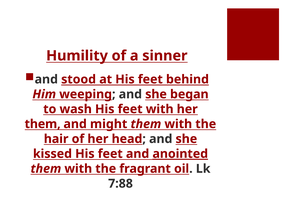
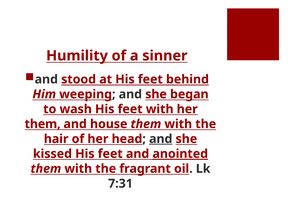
might: might -> house (109, 124)
and underline: none -> present (161, 139)
7:88: 7:88 -> 7:31 (121, 184)
